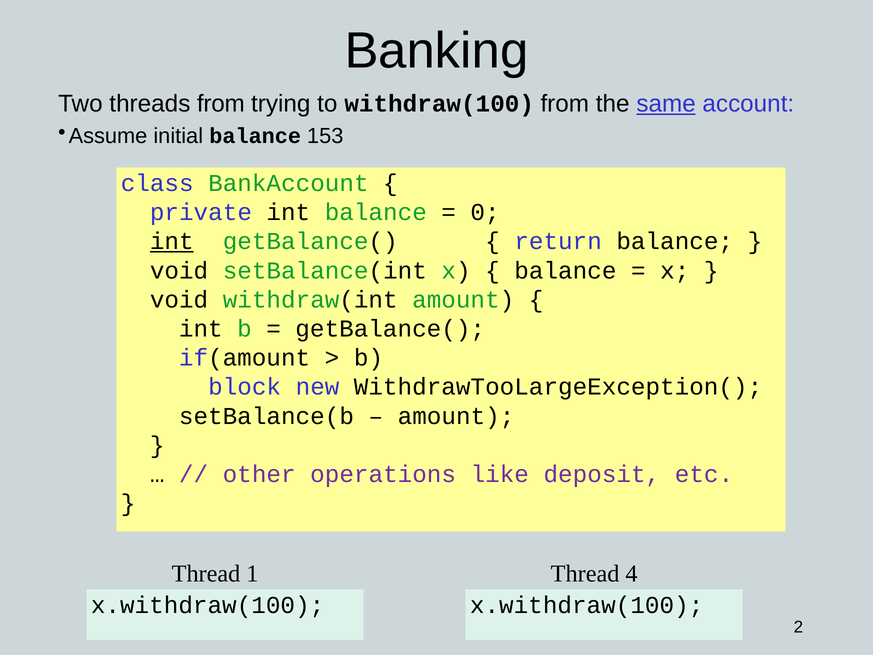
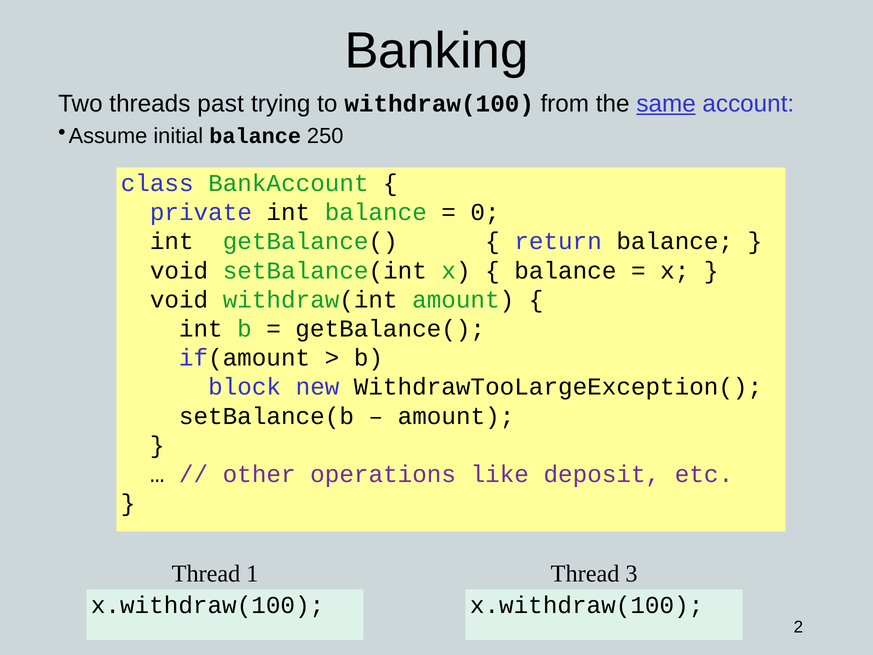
threads from: from -> past (221, 104)
153: 153 -> 250 (325, 136)
int underline: present -> none (172, 241)
4: 4 -> 3 (632, 574)
